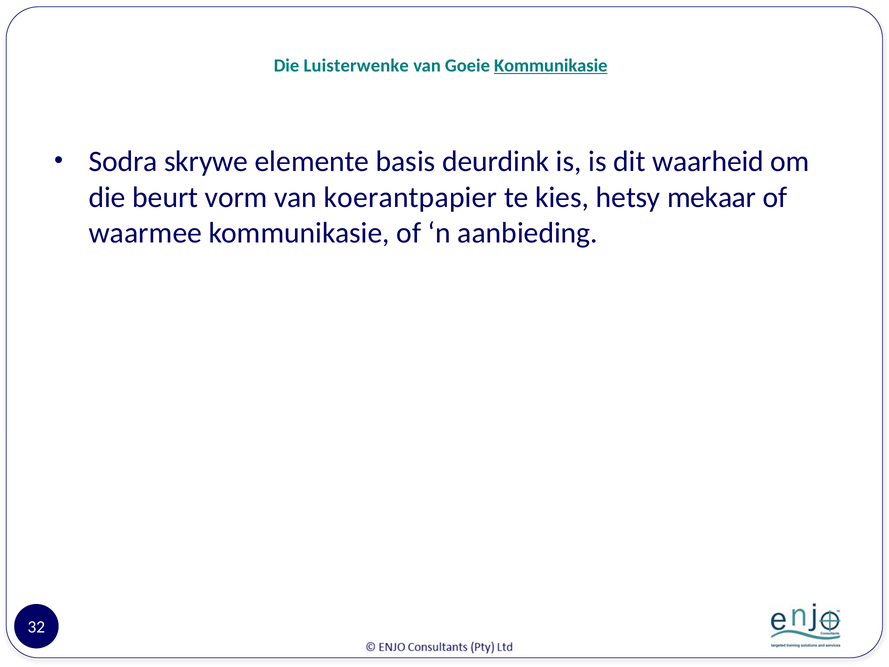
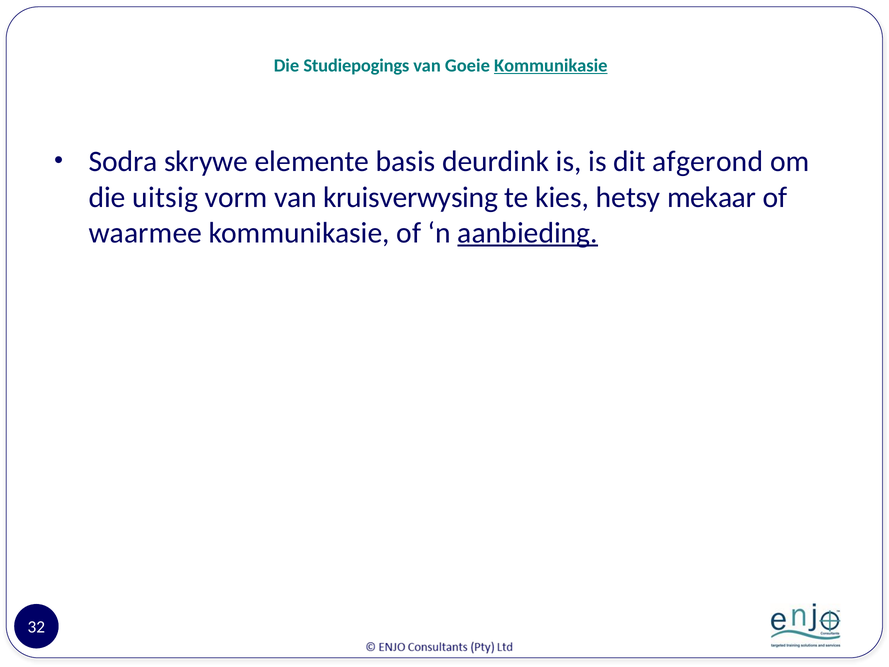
Luisterwenke: Luisterwenke -> Studiepogings (356, 66)
waarheid: waarheid -> afgerond (708, 162)
beurt: beurt -> uitsig (165, 197)
koerantpapier: koerantpapier -> kruisverwysing (411, 197)
aanbieding underline: none -> present (528, 233)
